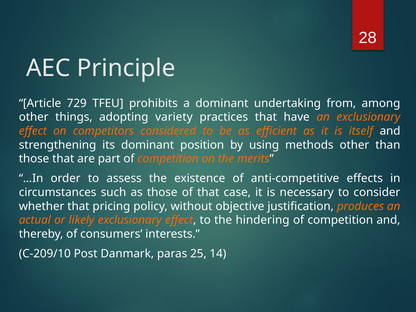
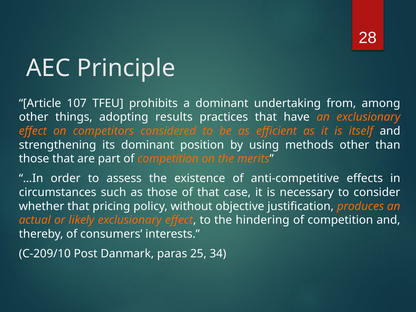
729: 729 -> 107 (77, 103)
variety: variety -> results (174, 117)
14: 14 -> 34 (218, 254)
